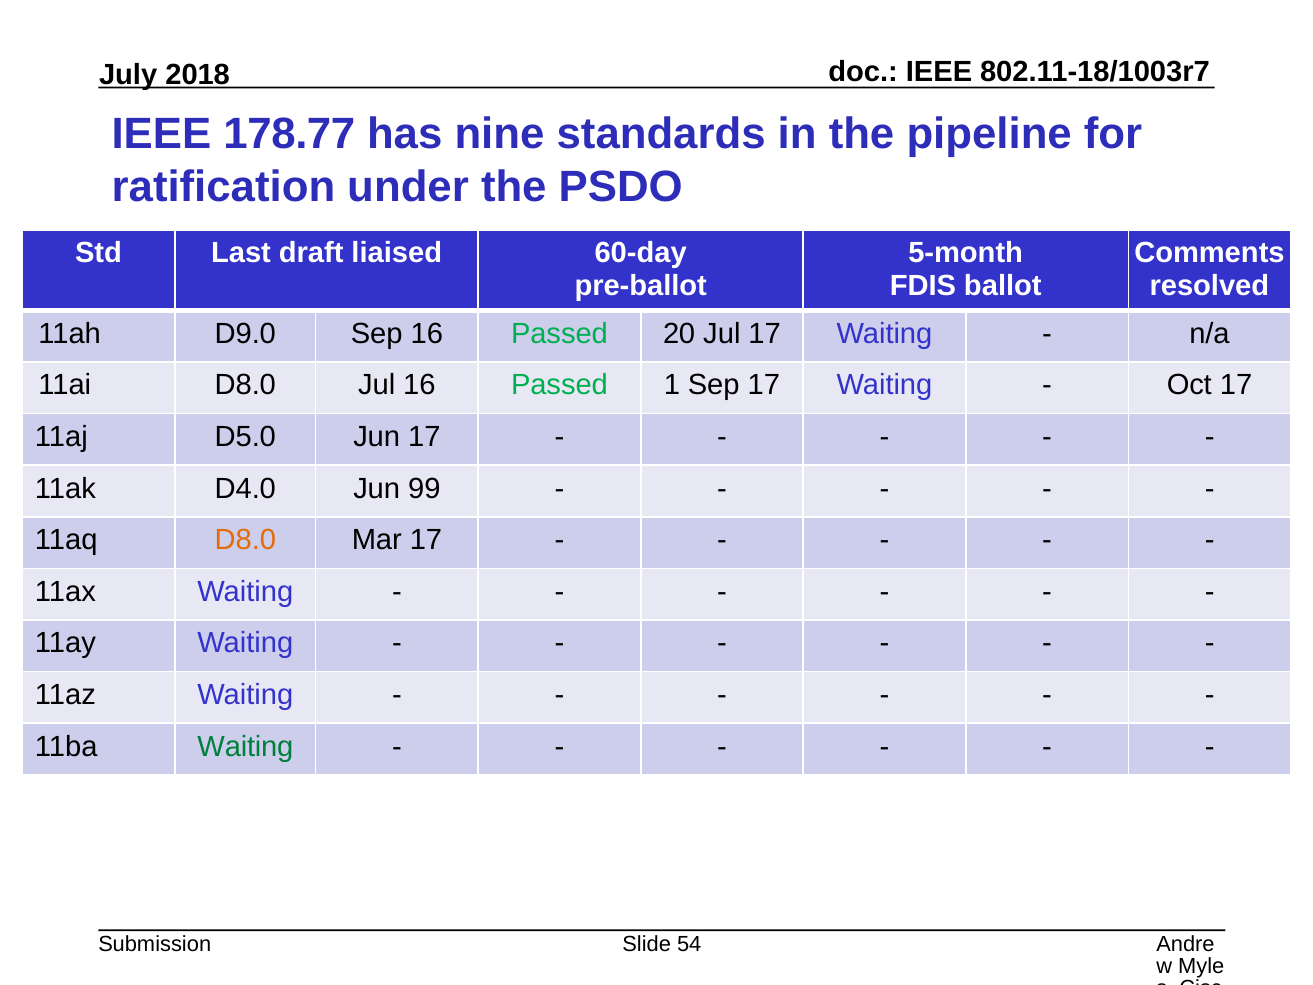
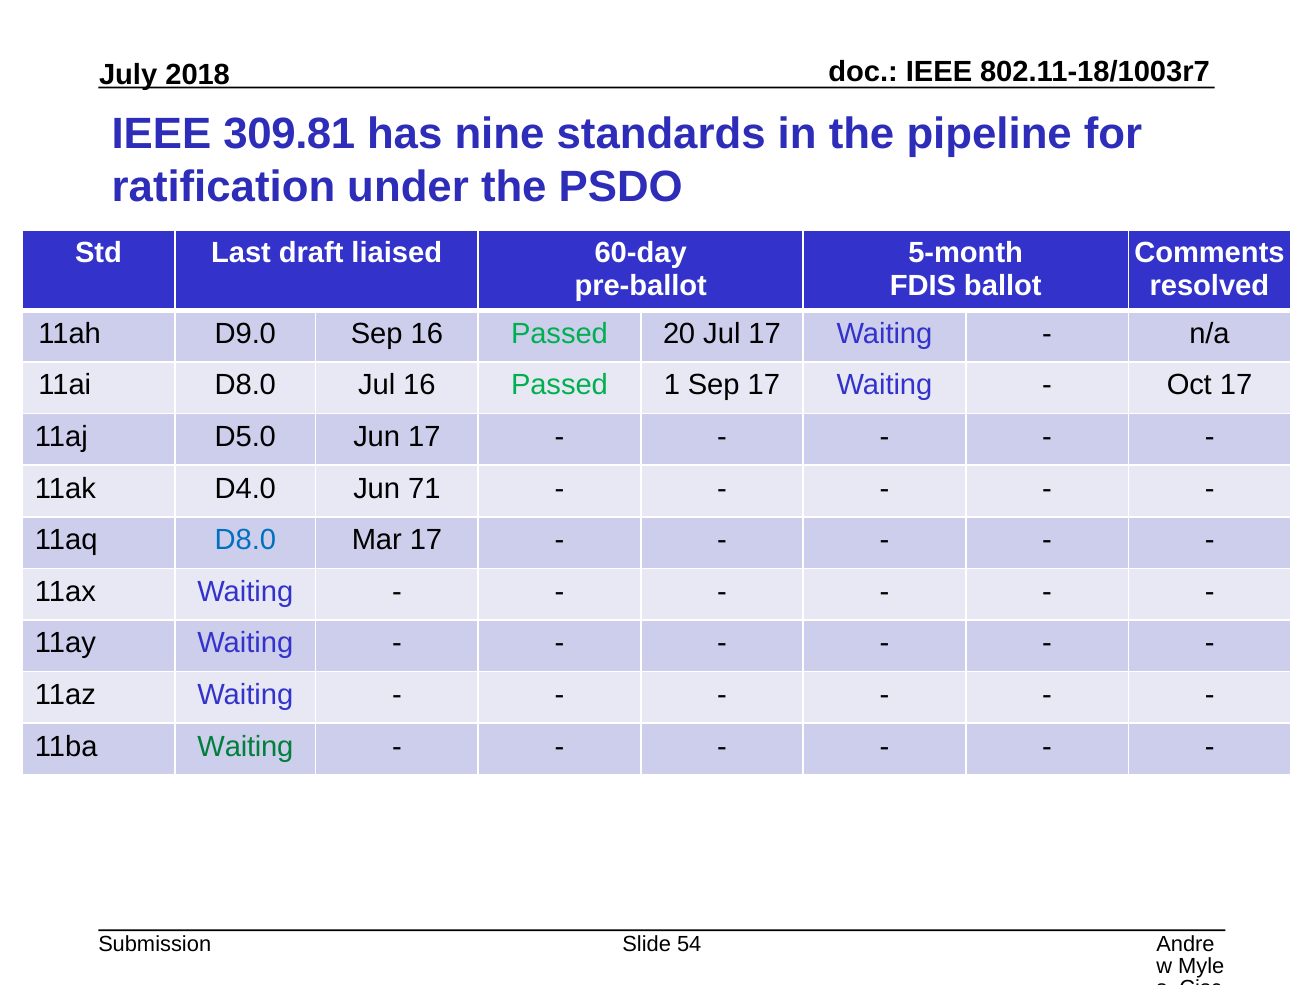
178.77: 178.77 -> 309.81 (289, 134)
99: 99 -> 71 (424, 488)
D8.0 colour: orange -> blue (245, 540)
